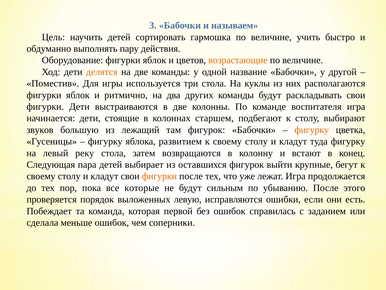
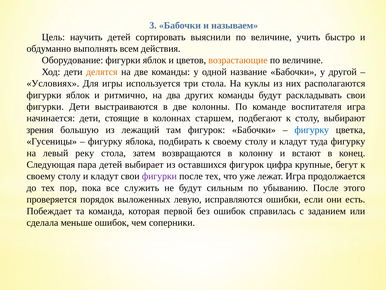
гармошка: гармошка -> выяснили (211, 37)
пару: пару -> всем (129, 49)
Поместив: Поместив -> Условиях (53, 83)
звуков: звуков -> зрения (40, 130)
фигурку colour: orange -> blue (312, 130)
развитием: развитием -> подбирать (180, 141)
выйти: выйти -> цифра (279, 164)
фигурки colour: orange -> purple (159, 176)
которые: которые -> служить (142, 188)
